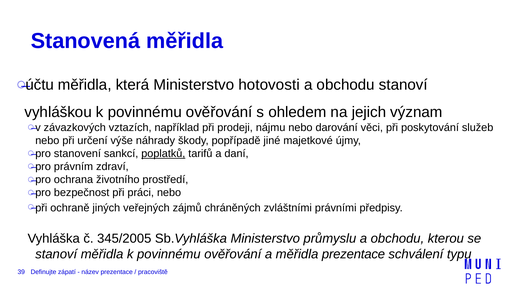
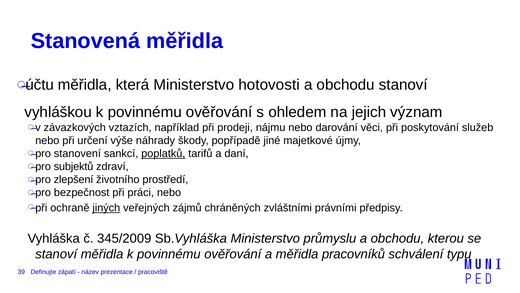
právním: právním -> subjektů (74, 166)
ochrana: ochrana -> zlepšení (74, 179)
jiných underline: none -> present (106, 208)
345/2005: 345/2005 -> 345/2009 (124, 238)
měřidla prezentace: prezentace -> pracovníků (353, 254)
